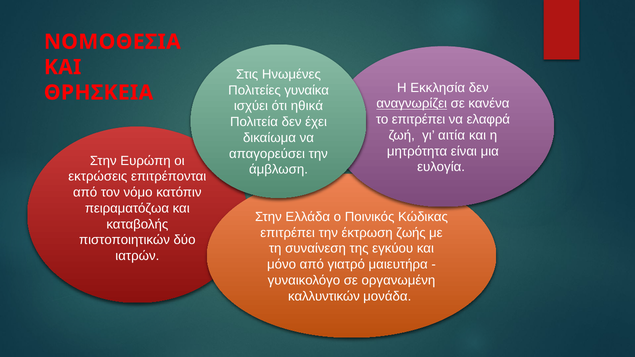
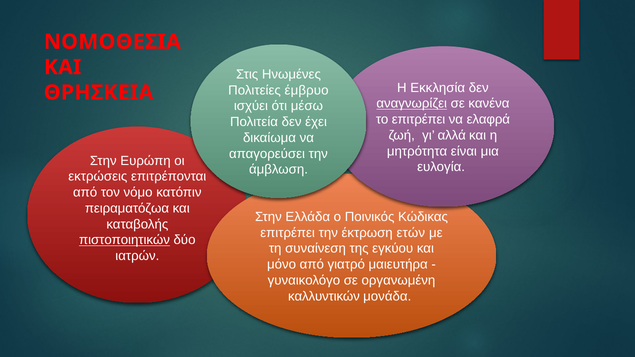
γυναίκα: γυναίκα -> έμβρυο (307, 90)
ηθικά: ηθικά -> μέσω (307, 106)
αιτία: αιτία -> αλλά (452, 135)
ζωής: ζωής -> ετών (411, 233)
πιστοποιητικών underline: none -> present (124, 240)
